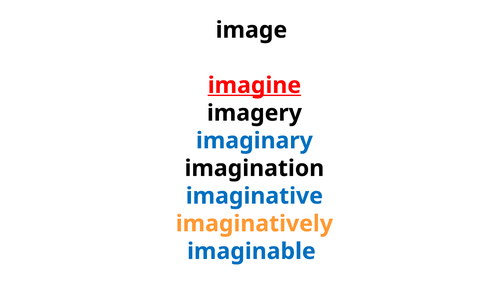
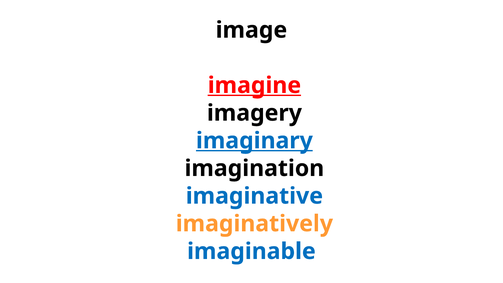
imaginary underline: none -> present (254, 141)
